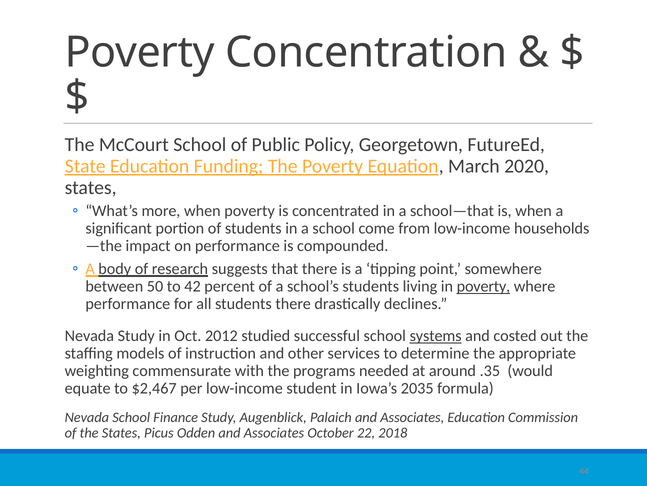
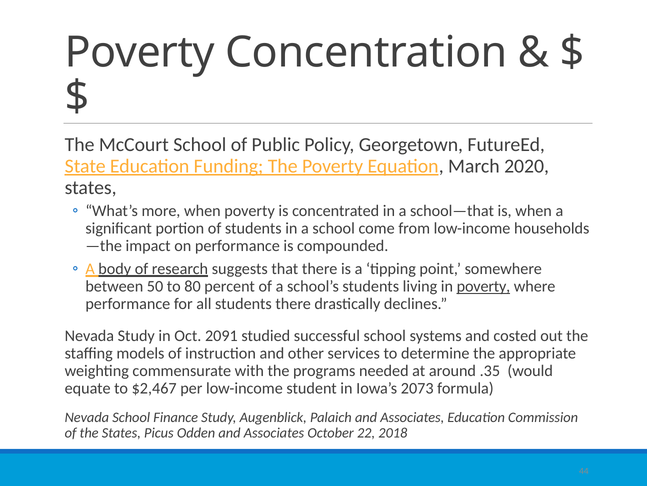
42: 42 -> 80 (193, 286)
2012: 2012 -> 2091 (221, 335)
systems underline: present -> none (436, 335)
2035: 2035 -> 2073 (417, 388)
